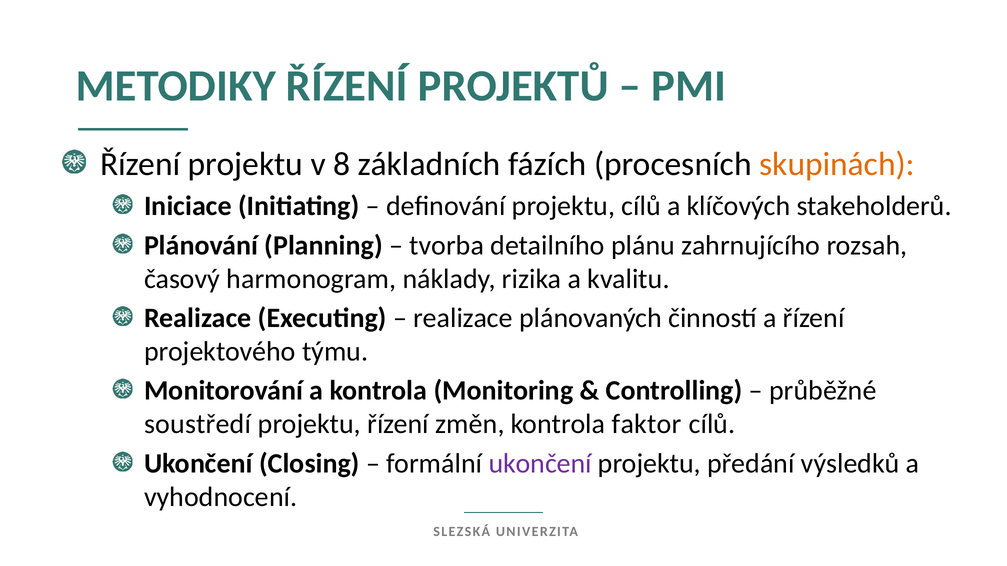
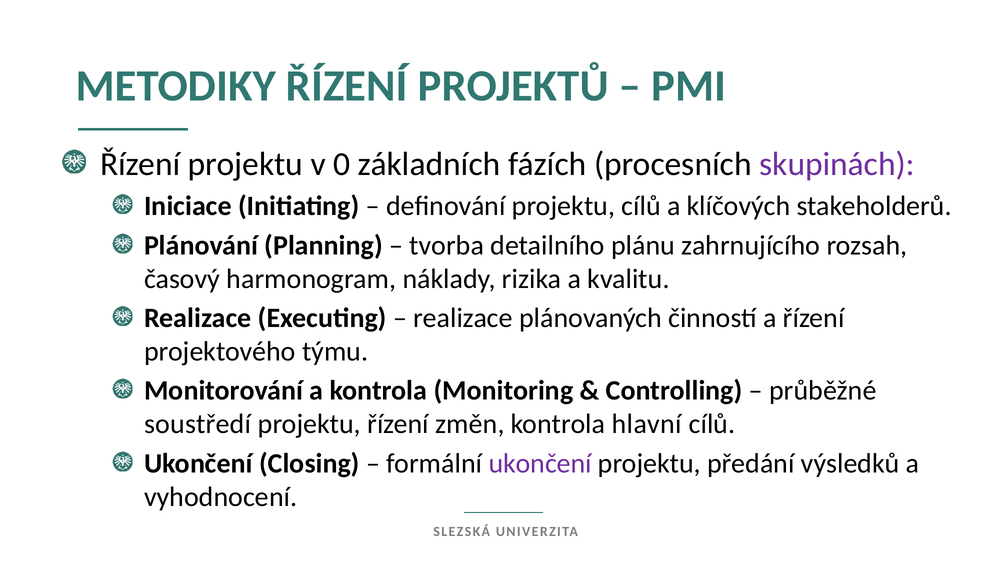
8: 8 -> 0 (342, 164)
skupinách colour: orange -> purple (837, 164)
faktor: faktor -> hlavní (647, 425)
